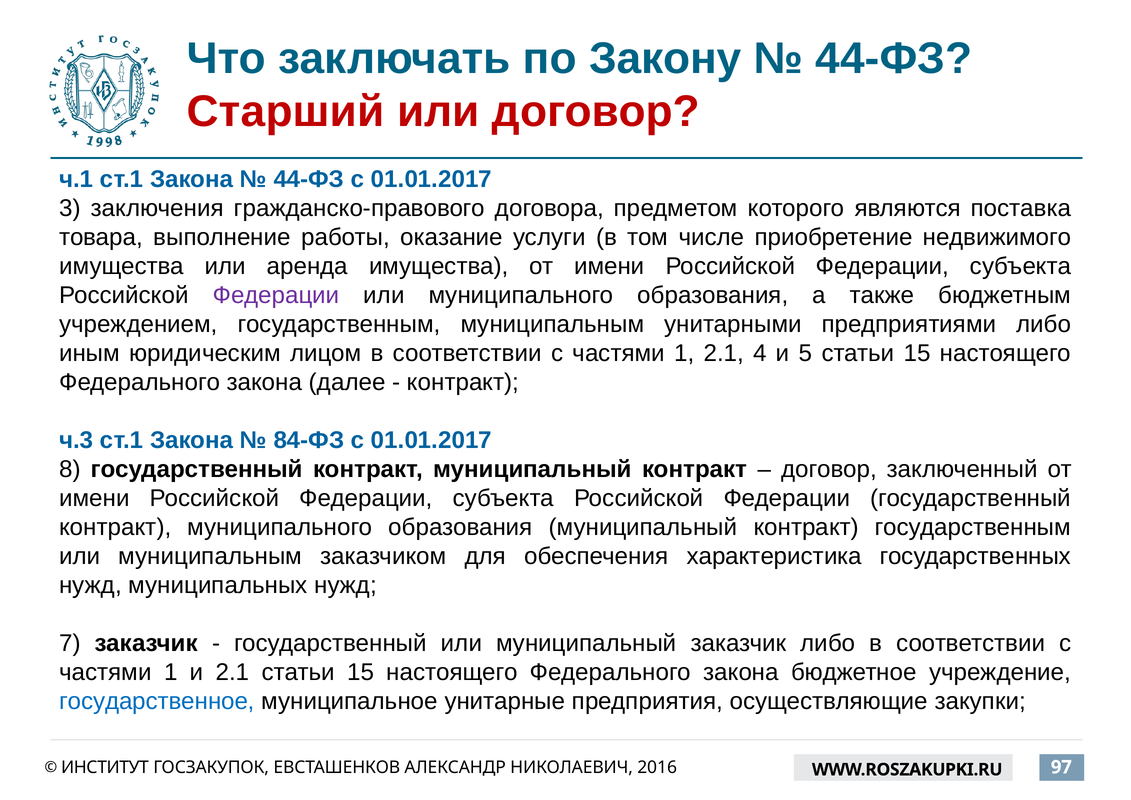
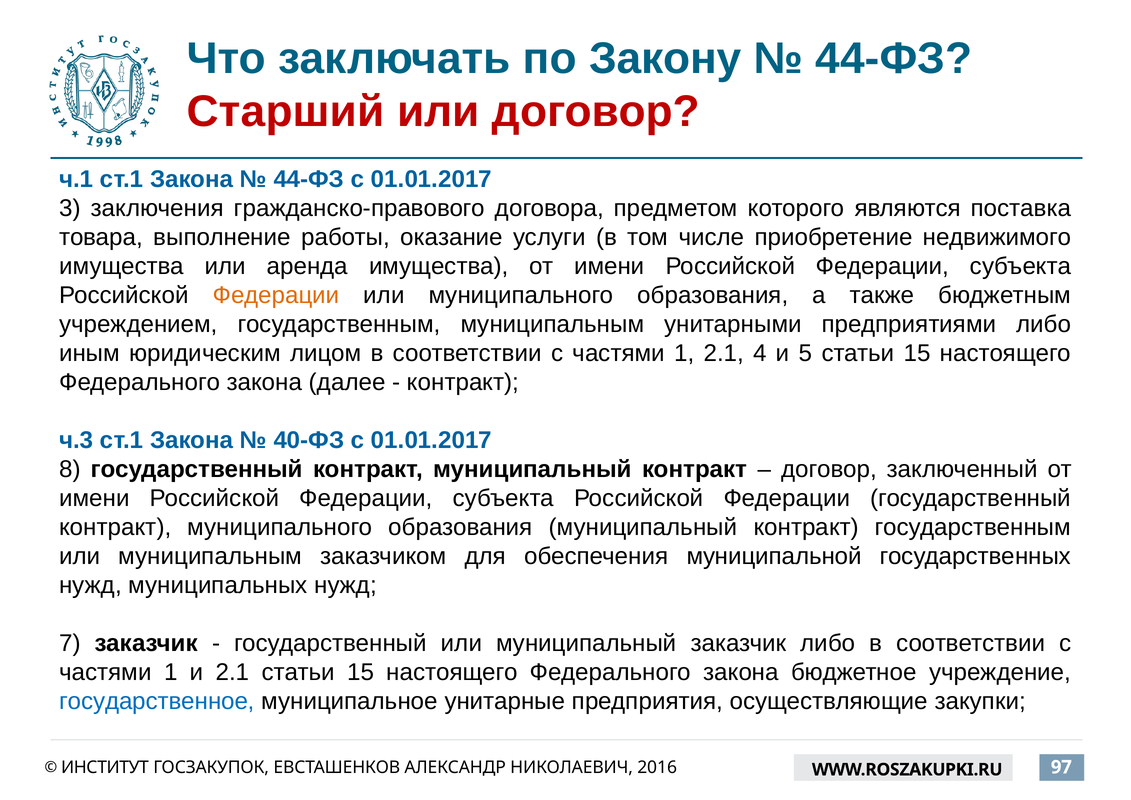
Федерации colour: purple -> orange (276, 295)
84-ФЗ: 84-ФЗ -> 40-ФЗ (309, 440)
характеристика: характеристика -> муниципальной (774, 556)
